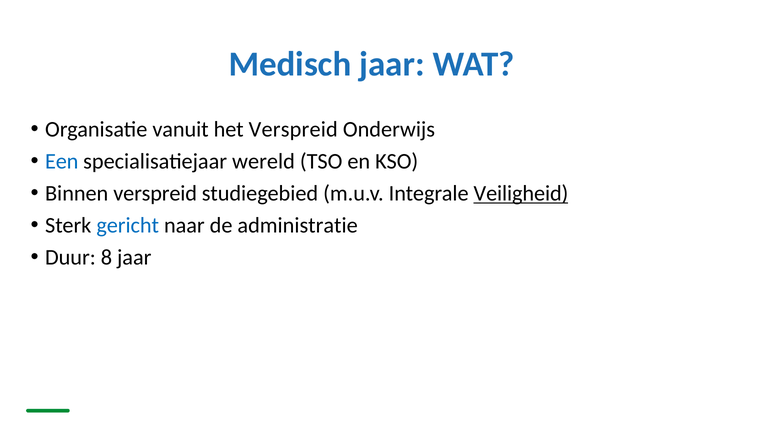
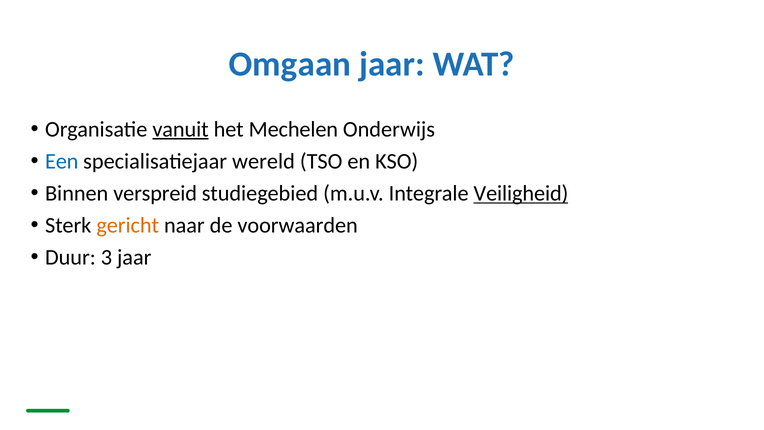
Medisch: Medisch -> Omgaan (290, 64)
vanuit underline: none -> present (181, 129)
het Verspreid: Verspreid -> Mechelen (293, 129)
gericht colour: blue -> orange (128, 225)
administratie: administratie -> voorwaarden (298, 225)
8: 8 -> 3 (106, 257)
